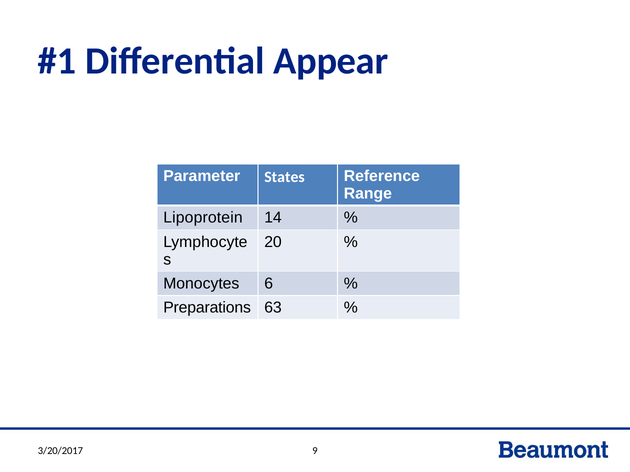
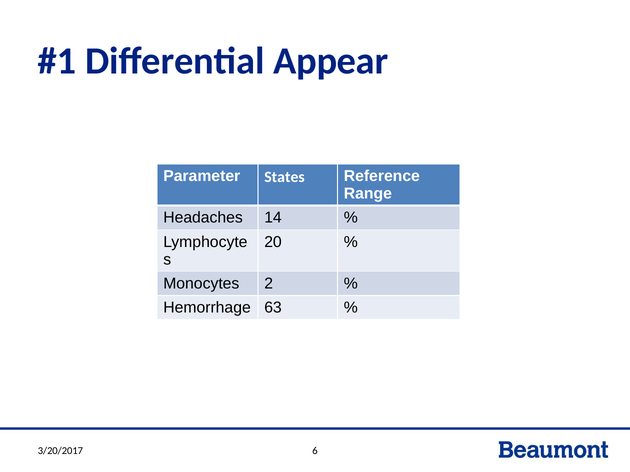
Lipoprotein: Lipoprotein -> Headaches (203, 218)
6: 6 -> 2 (269, 284)
Preparations: Preparations -> Hemorrhage (207, 308)
9: 9 -> 6 (315, 451)
